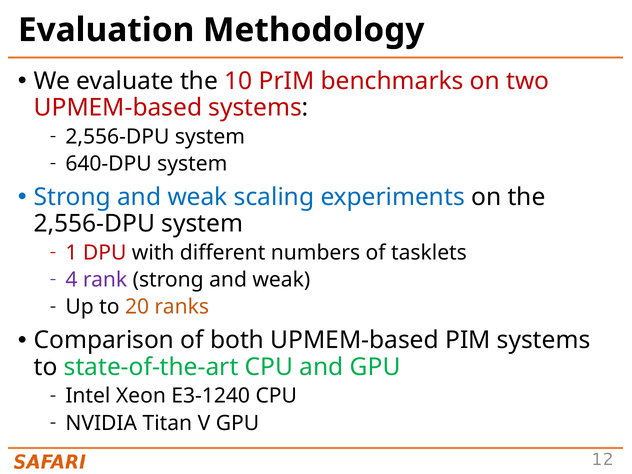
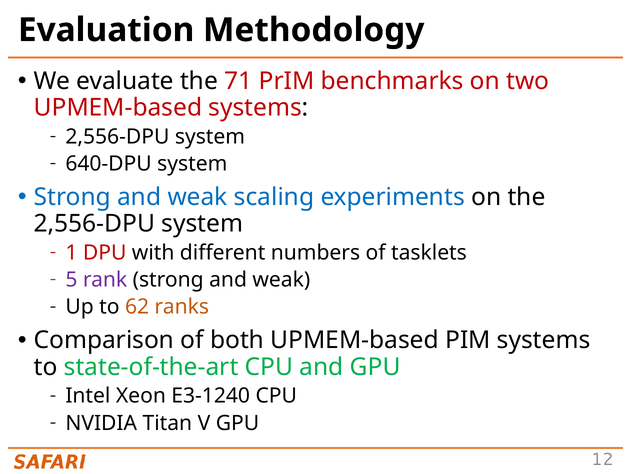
10: 10 -> 71 (238, 81)
4: 4 -> 5 (71, 280)
20: 20 -> 62 (137, 307)
